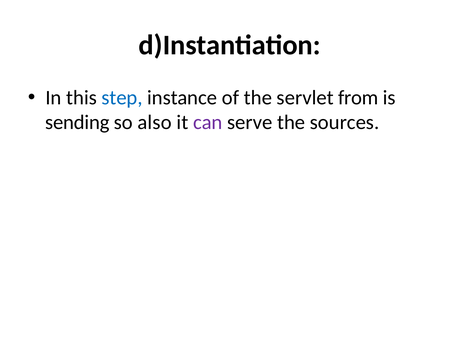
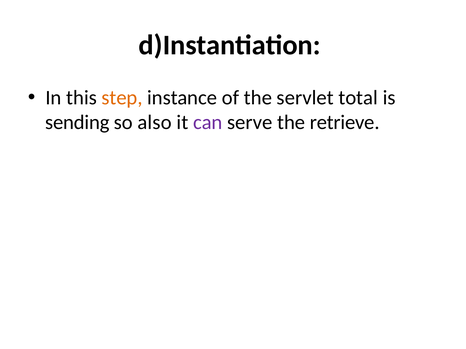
step colour: blue -> orange (122, 98)
from: from -> total (358, 98)
sources: sources -> retrieve (345, 123)
